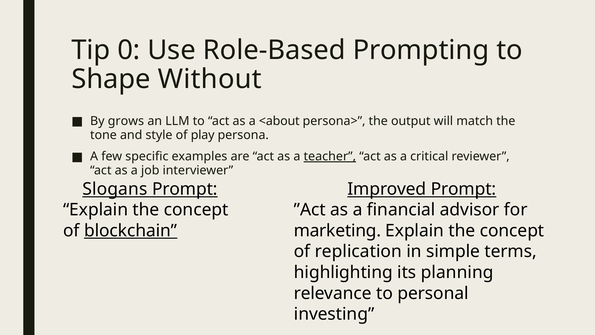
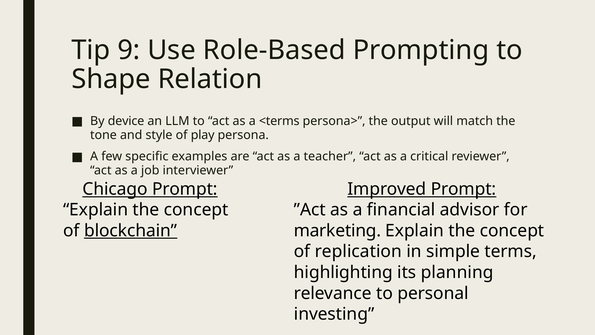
0: 0 -> 9 (129, 50)
Without: Without -> Relation (210, 79)
grows: grows -> device (126, 121)
<about: <about -> <terms (279, 121)
teacher underline: present -> none (330, 156)
Slogans: Slogans -> Chicago (115, 189)
